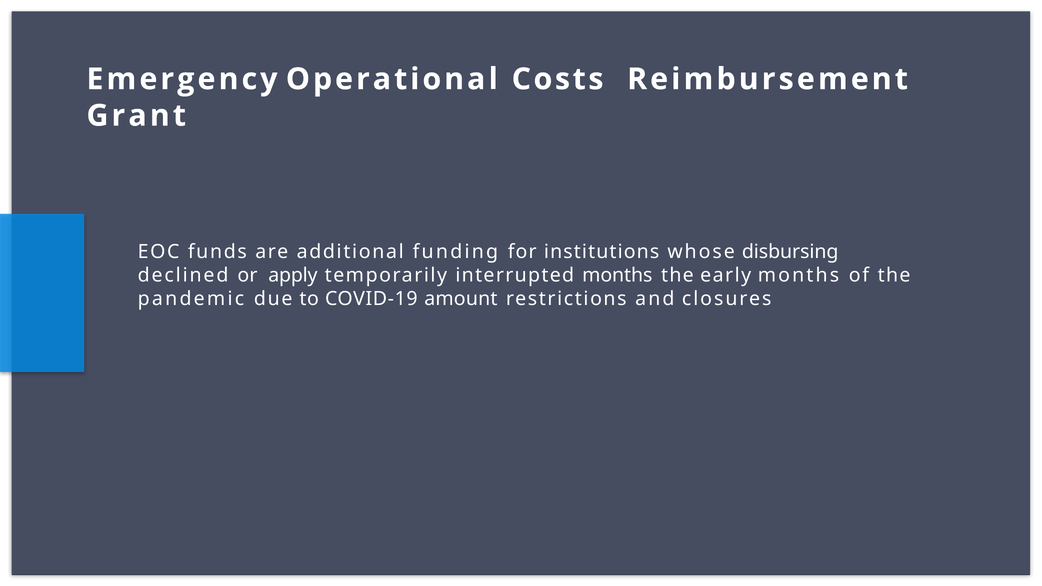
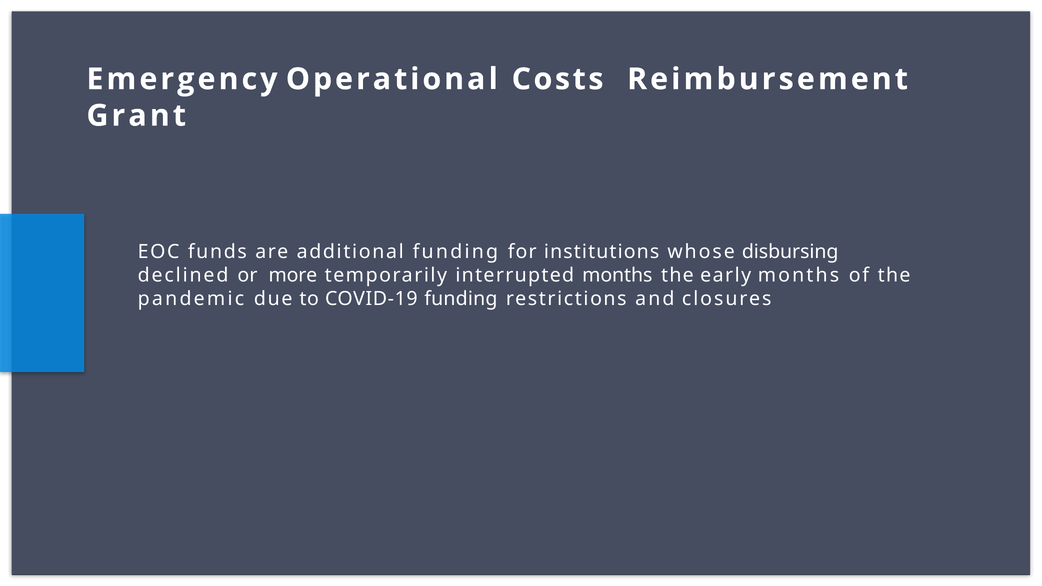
apply: apply -> more (293, 276)
COVID-19 amount: amount -> funding (461, 299)
